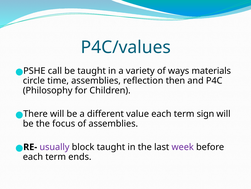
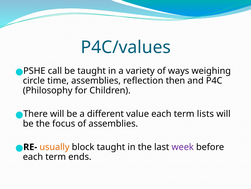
materials: materials -> weighing (211, 71)
sign: sign -> lists (205, 113)
usually colour: purple -> orange (54, 147)
